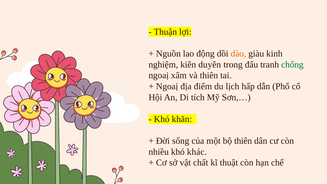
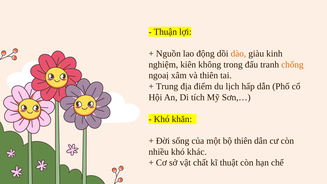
duyên: duyên -> không (210, 65)
chống colour: green -> orange (292, 65)
Ngoaị: Ngoaị -> Trung (167, 86)
